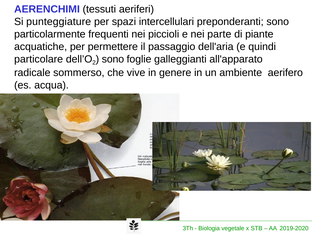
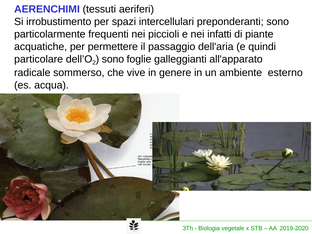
punteggiature: punteggiature -> irrobustimento (59, 22)
parte: parte -> infatti (219, 34)
aerifero: aerifero -> esterno (285, 73)
